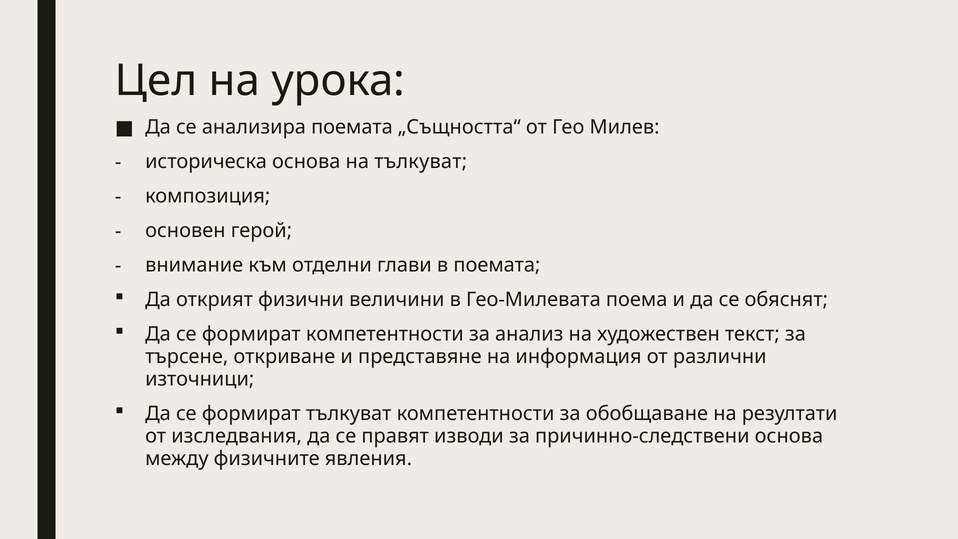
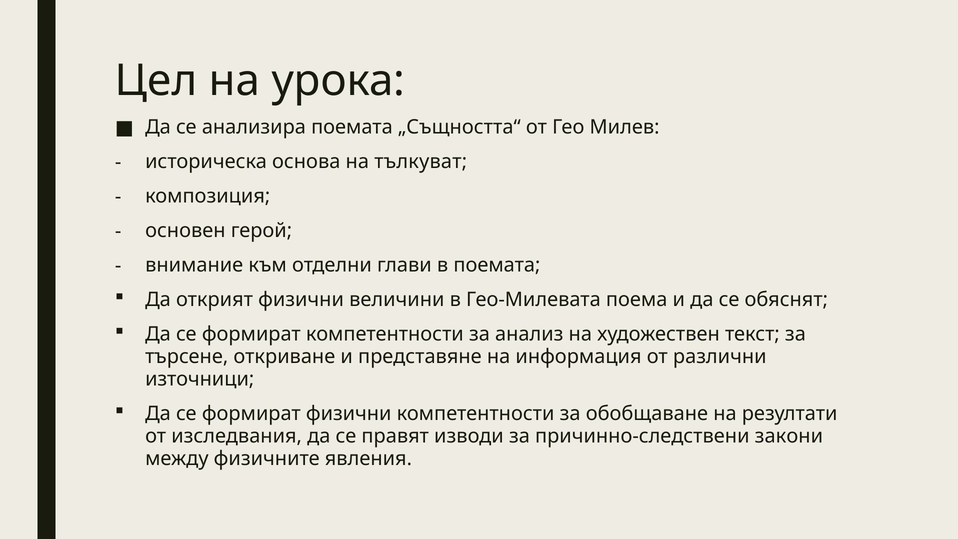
формират тълкуват: тълкуват -> физични (349, 414)
причинно-следствени основа: основа -> закони (789, 436)
